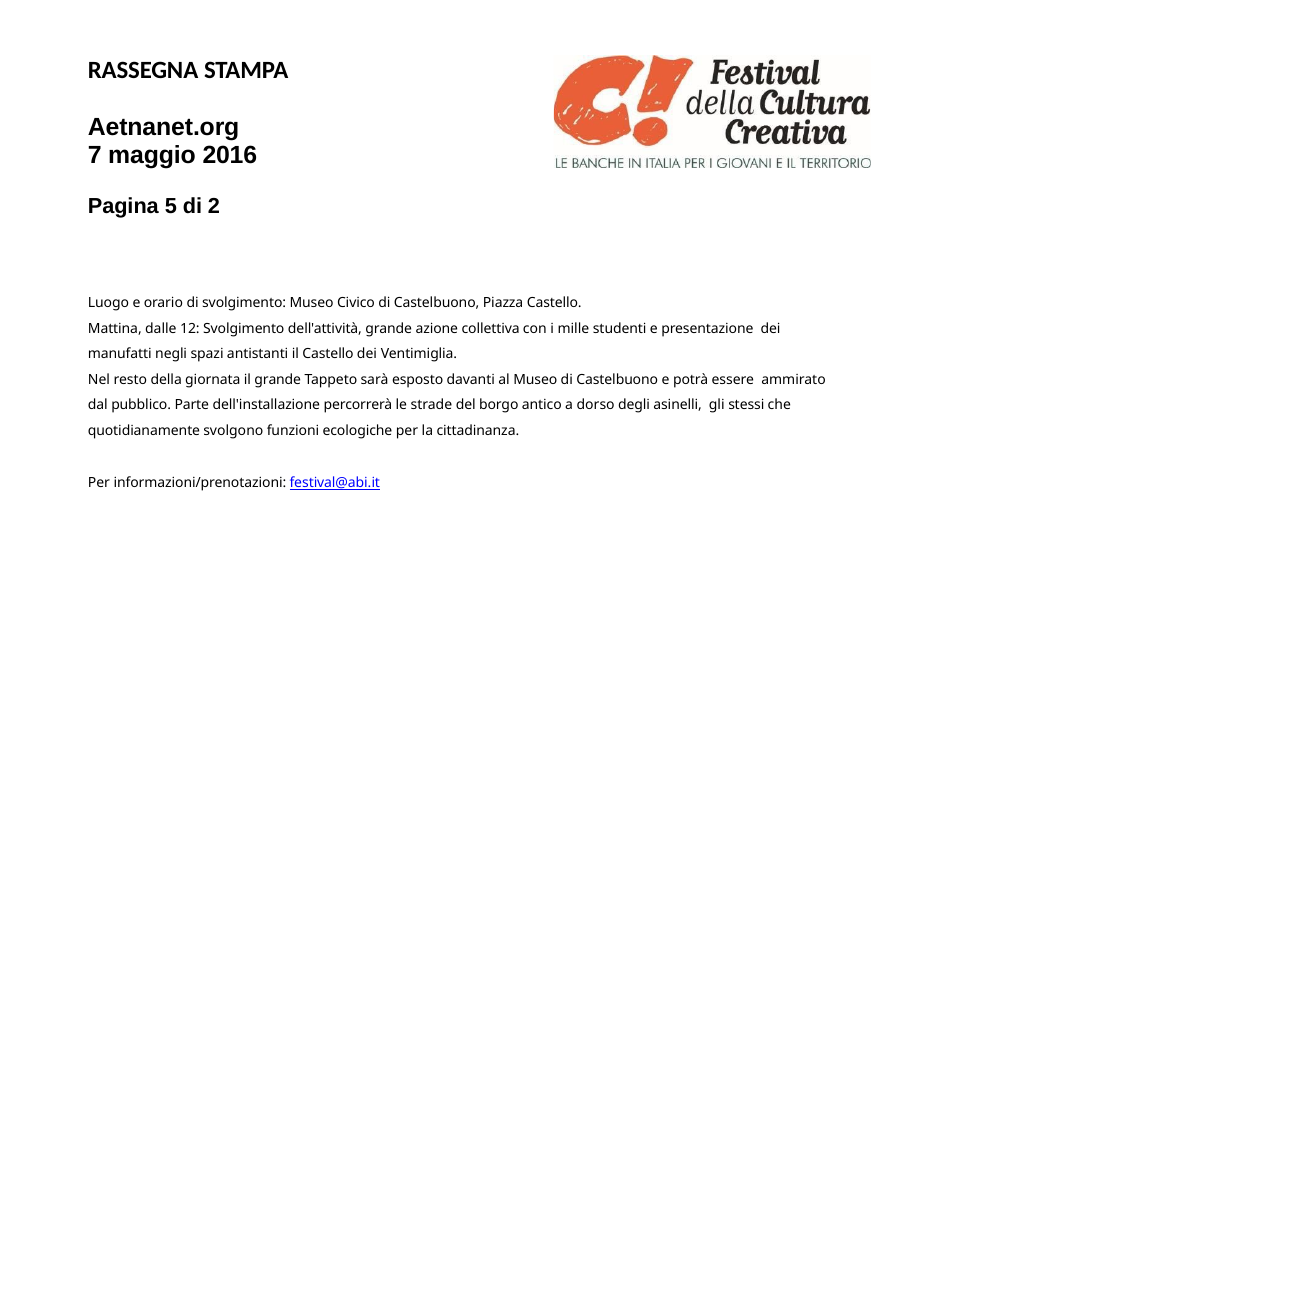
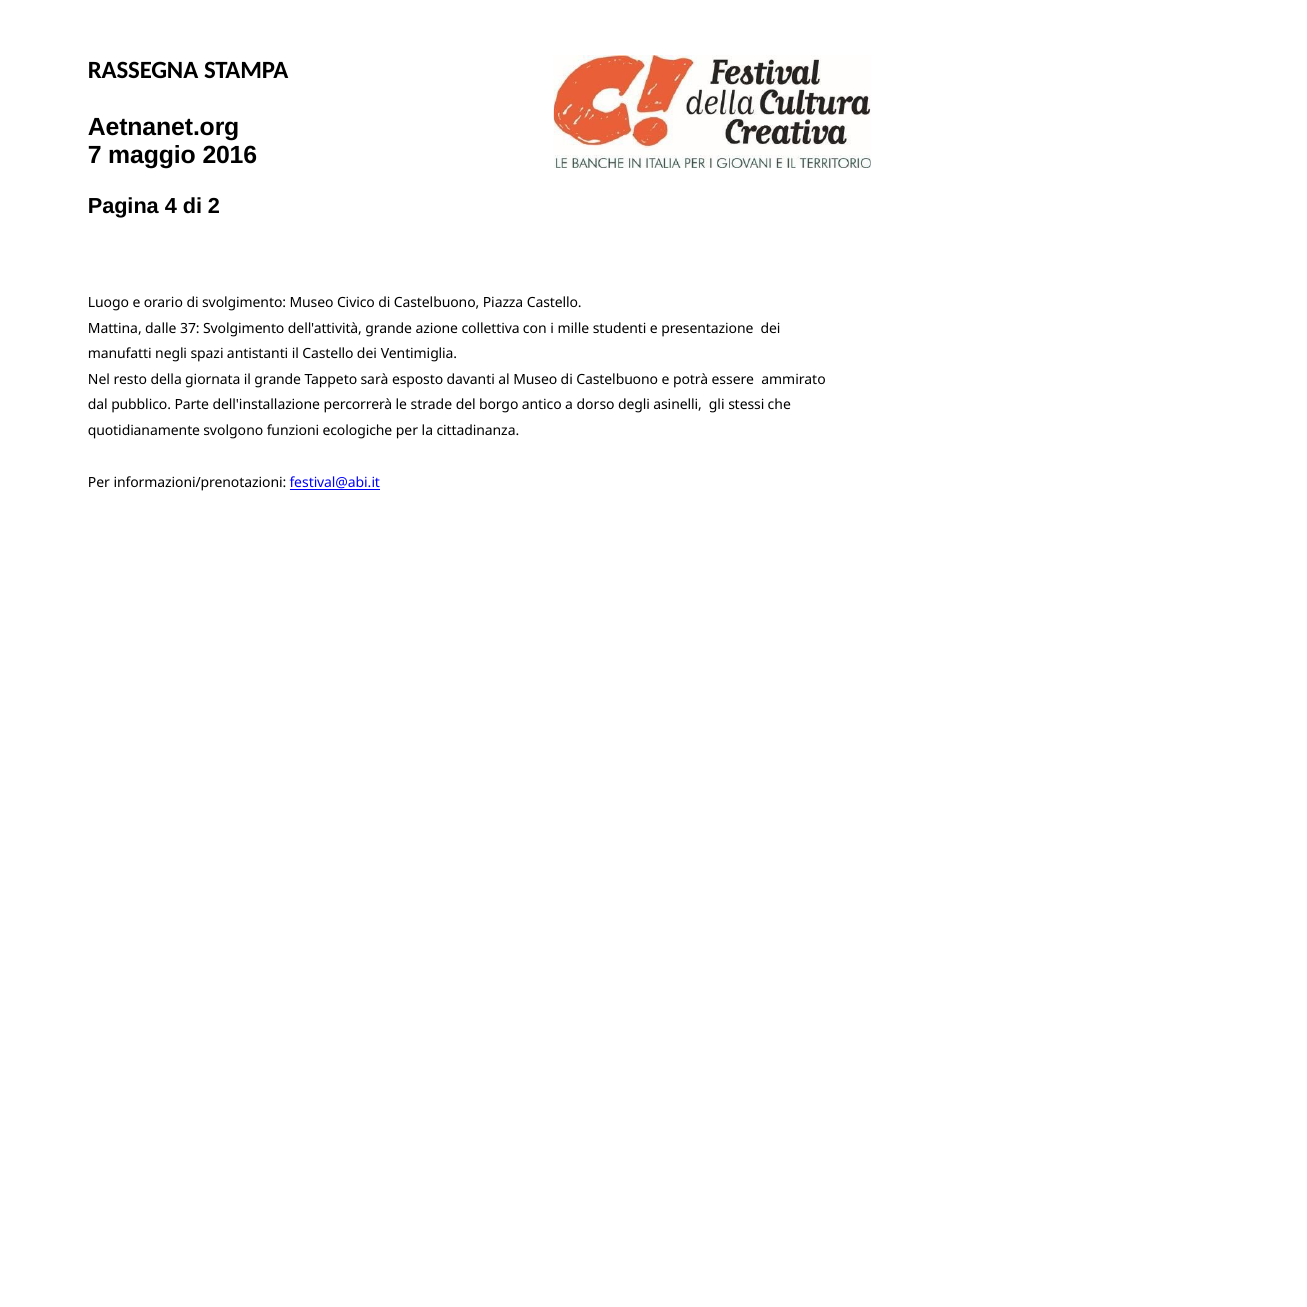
5: 5 -> 4 (171, 206)
12: 12 -> 37 (190, 328)
